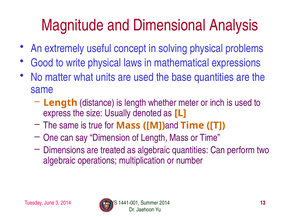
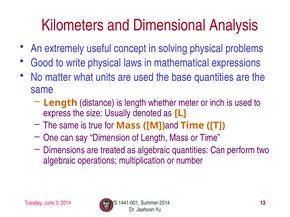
Magnitude: Magnitude -> Kilometers (73, 25)
